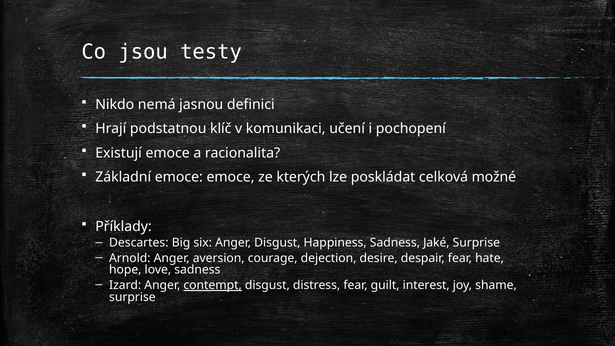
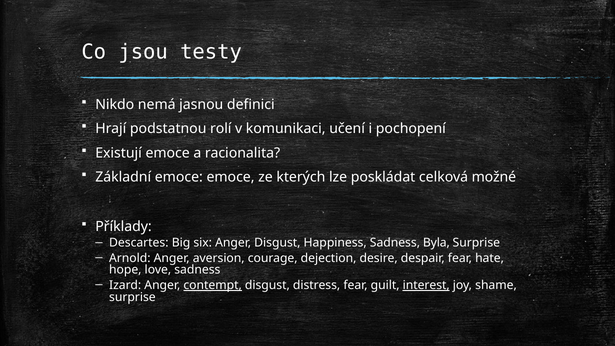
klíč: klíč -> rolí (221, 129)
Jaké: Jaké -> Byla (436, 243)
interest underline: none -> present (426, 285)
